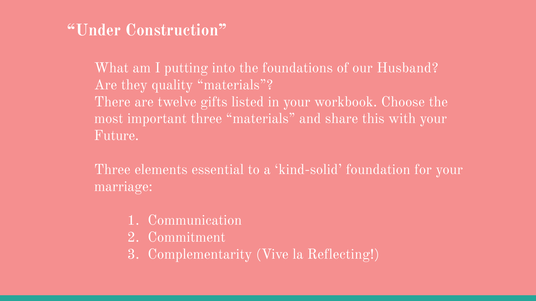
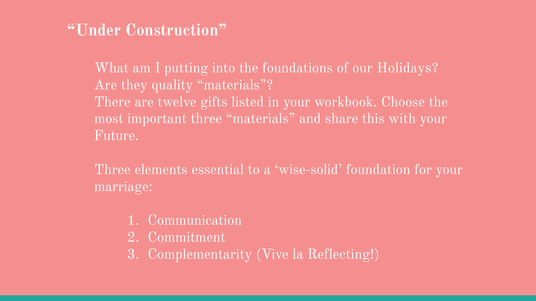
Husband: Husband -> Holidays (407, 68)
kind-solid: kind-solid -> wise-solid (308, 170)
